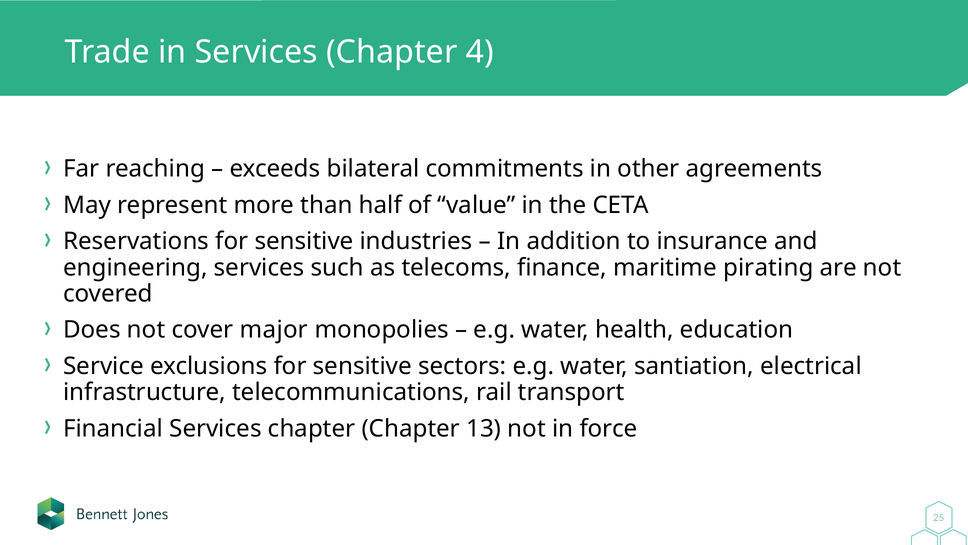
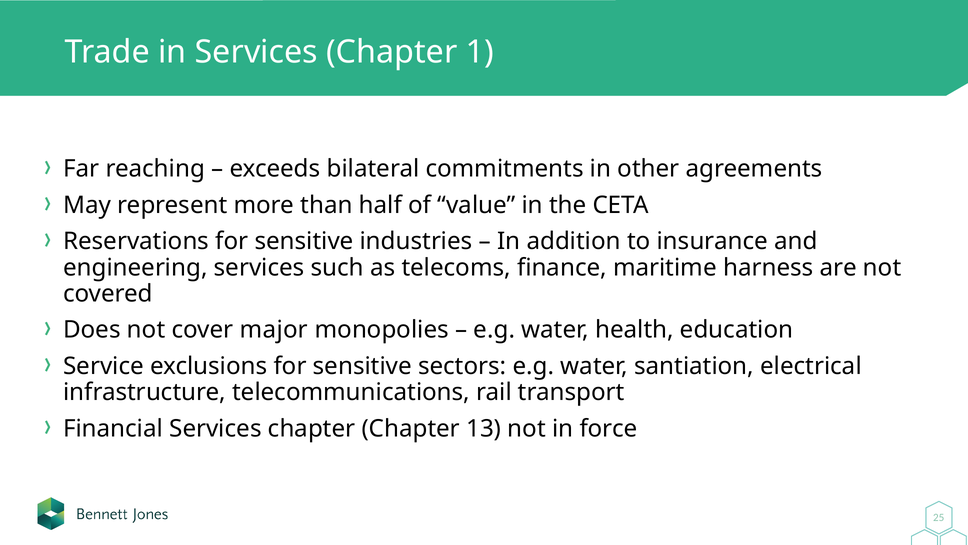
4: 4 -> 1 (480, 52)
pirating: pirating -> harness (768, 267)
